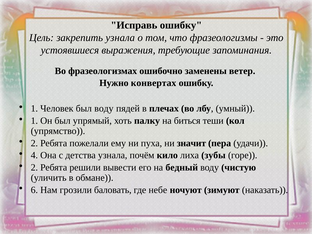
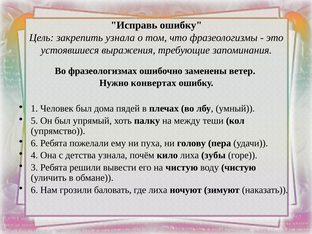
был воду: воду -> дома (104, 109)
1: 1 -> 5 (34, 121)
биться: биться -> между (187, 121)
2: 2 -> 6 (34, 143)
значит: значит -> голову (191, 143)
2: 2 -> 3 (34, 167)
на бедный: бедный -> чистую (182, 167)
где небе: небе -> лиха (158, 190)
